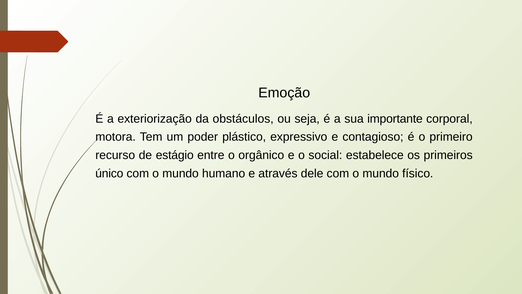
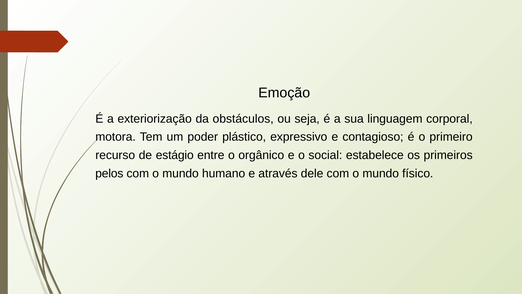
importante: importante -> linguagem (395, 119)
único: único -> pelos (109, 173)
